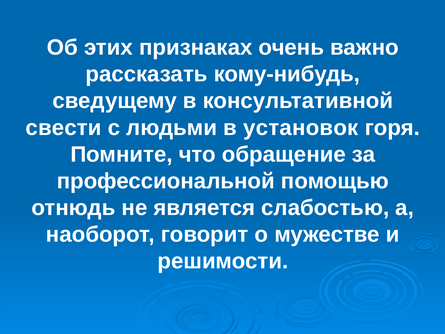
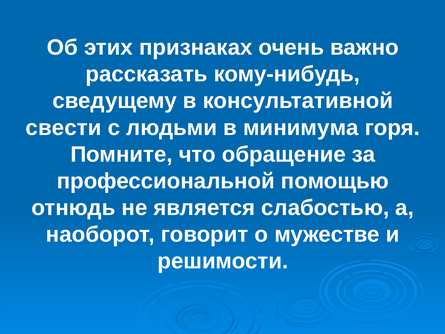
установок: установок -> минимума (301, 128)
